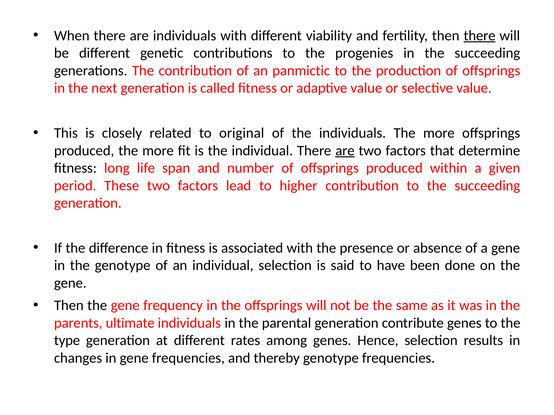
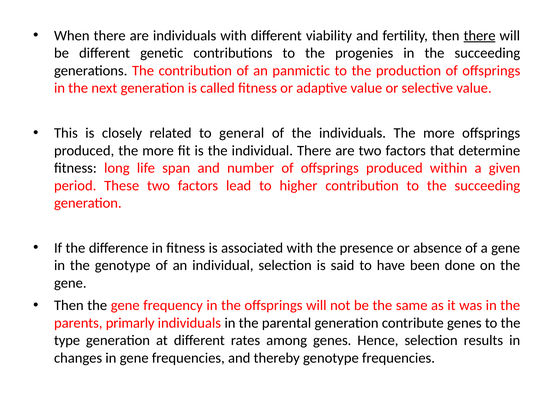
original: original -> general (242, 133)
are underline: present -> none (345, 151)
ultimate: ultimate -> primarly (130, 323)
